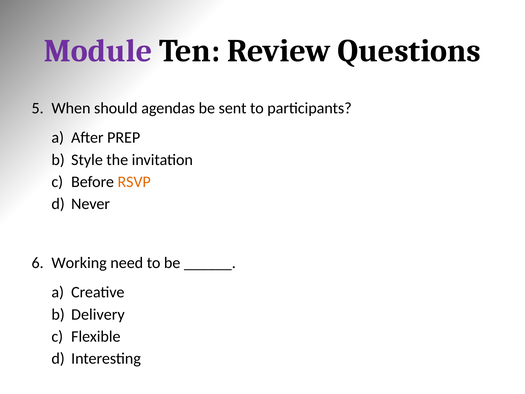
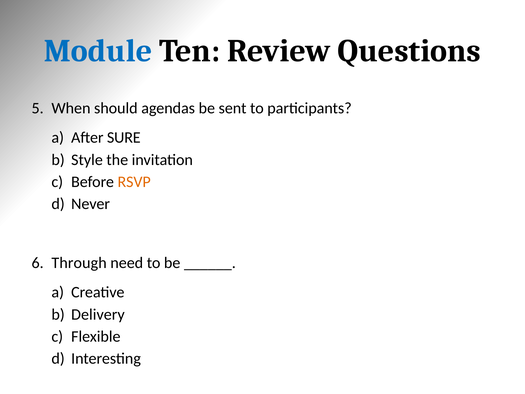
Module colour: purple -> blue (98, 51)
PREP: PREP -> SURE (124, 138)
Working: Working -> Through (79, 263)
